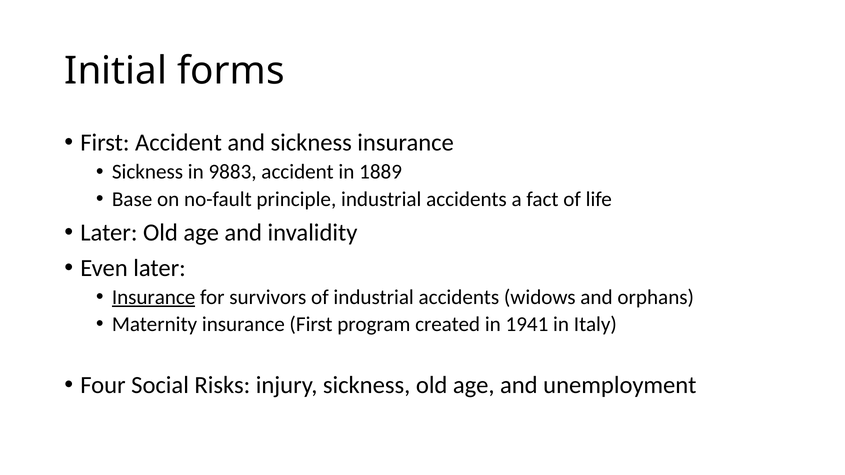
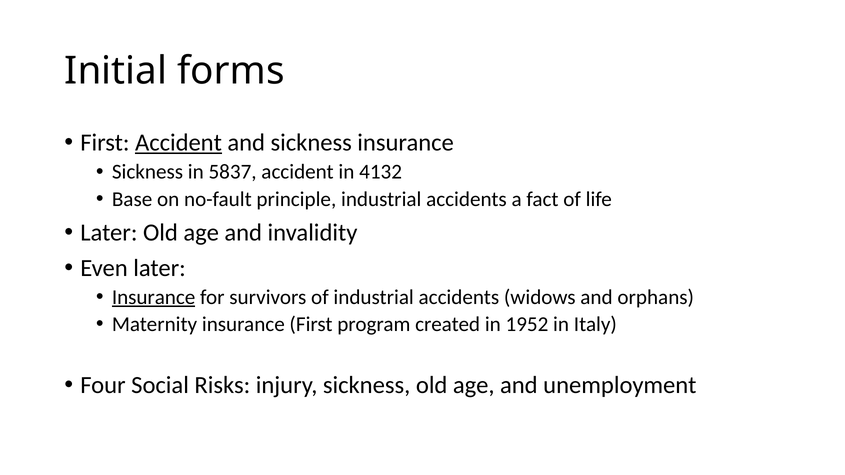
Accident underline: none -> present (178, 143)
9883: 9883 -> 5837 (233, 172)
1889: 1889 -> 4132 (381, 172)
1941: 1941 -> 1952 (527, 324)
